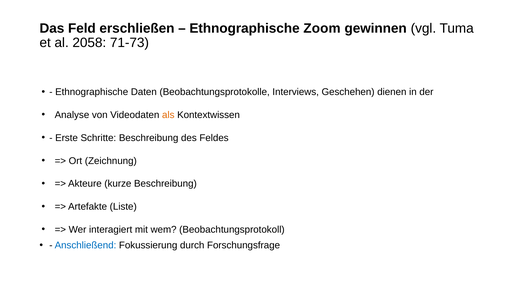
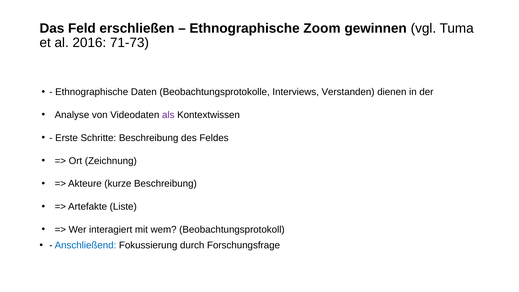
2058: 2058 -> 2016 (89, 43)
Geschehen: Geschehen -> Verstanden (348, 92)
als colour: orange -> purple (168, 115)
